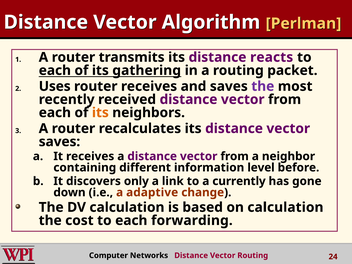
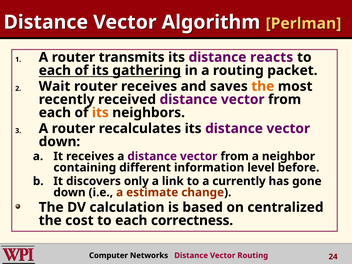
Uses: Uses -> Wait (55, 86)
the colour: purple -> orange (263, 86)
saves: saves -> down (59, 142)
adaptive: adaptive -> estimate (152, 192)
on calculation: calculation -> centralized (285, 207)
forwarding: forwarding -> correctness (192, 220)
